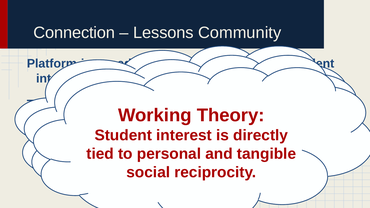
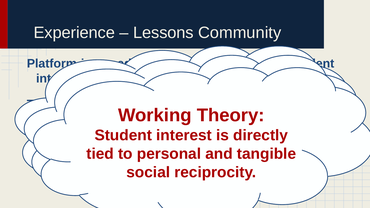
Connection: Connection -> Experience (74, 33)
